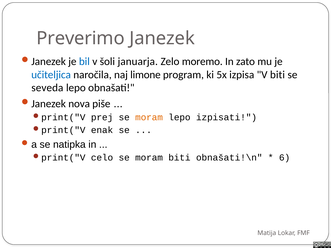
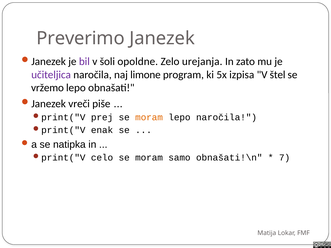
bil colour: blue -> purple (84, 61)
januarja: januarja -> opoldne (138, 61)
moremo: moremo -> urejanja (202, 61)
učiteljica colour: blue -> purple (51, 75)
V biti: biti -> štel (278, 75)
seveda: seveda -> vržemo (47, 88)
nova: nova -> vreči (79, 104)
lepo izpisati: izpisati -> naročila (226, 118)
moram biti: biti -> samo (179, 158)
6: 6 -> 7 (285, 158)
